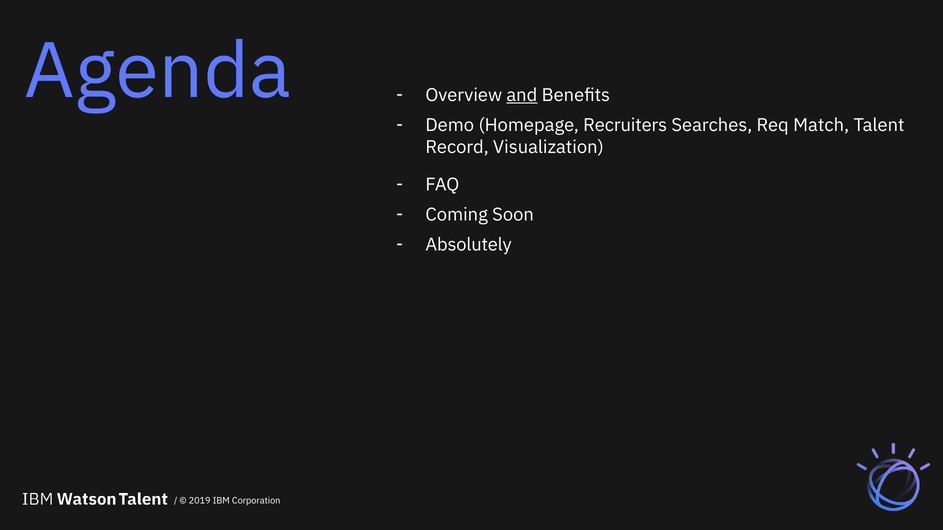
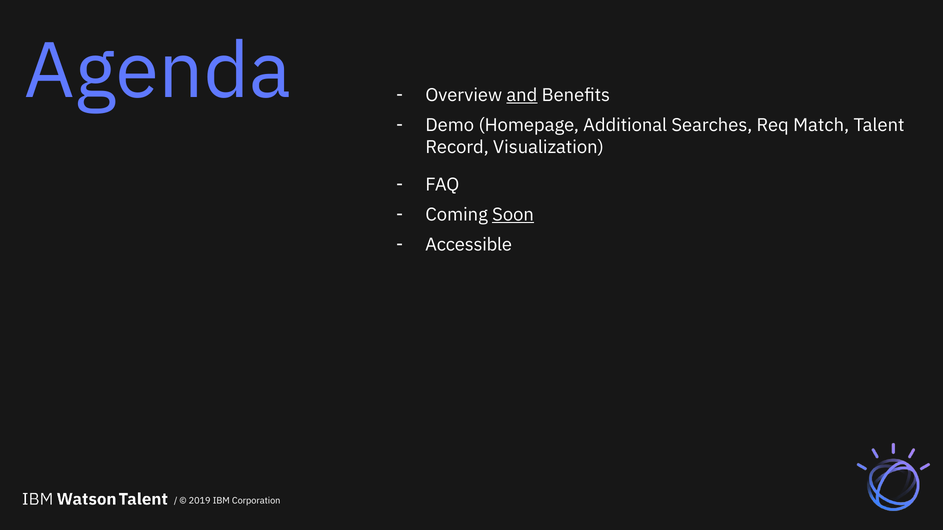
Recruiters: Recruiters -> Additional (625, 125)
Soon underline: none -> present (513, 215)
Absolutely: Absolutely -> Accessible (469, 245)
